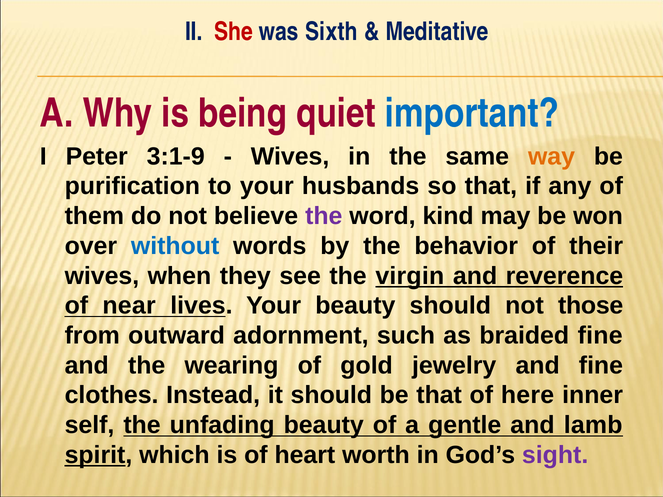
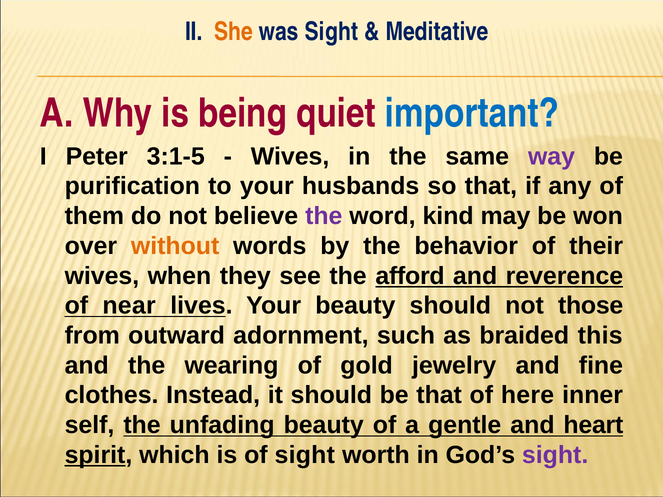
She colour: red -> orange (234, 32)
was Sixth: Sixth -> Sight (331, 32)
3:1-9: 3:1-9 -> 3:1-5 (176, 157)
way colour: orange -> purple (551, 157)
without colour: blue -> orange (175, 246)
virgin: virgin -> afford (410, 276)
braided fine: fine -> this (600, 336)
lamb: lamb -> heart (593, 425)
of heart: heart -> sight (305, 455)
